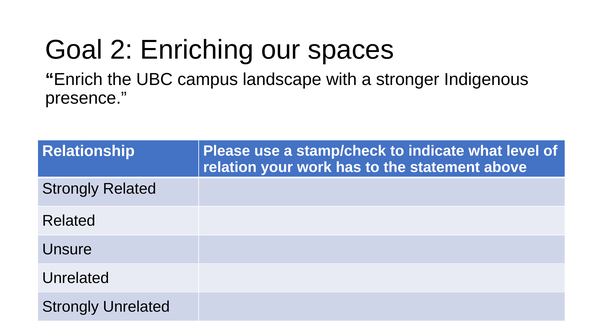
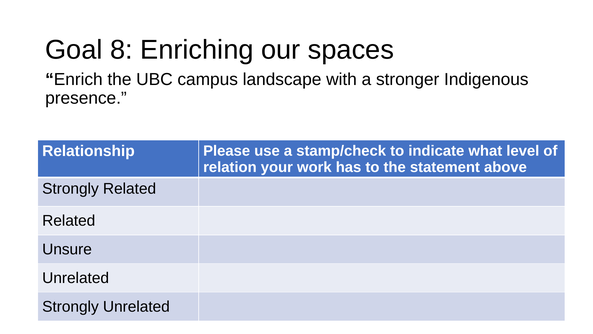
2: 2 -> 8 (121, 50)
